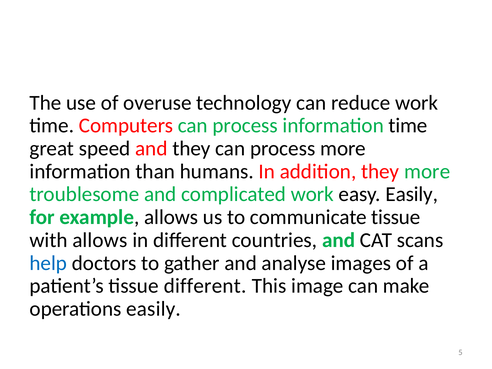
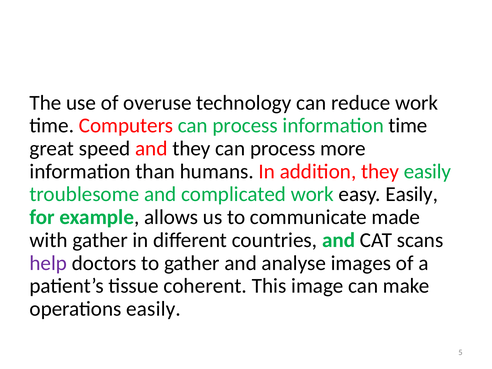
they more: more -> easily (427, 171)
communicate tissue: tissue -> made (396, 217)
with allows: allows -> gather (100, 240)
help colour: blue -> purple (48, 263)
tissue different: different -> coherent (205, 286)
